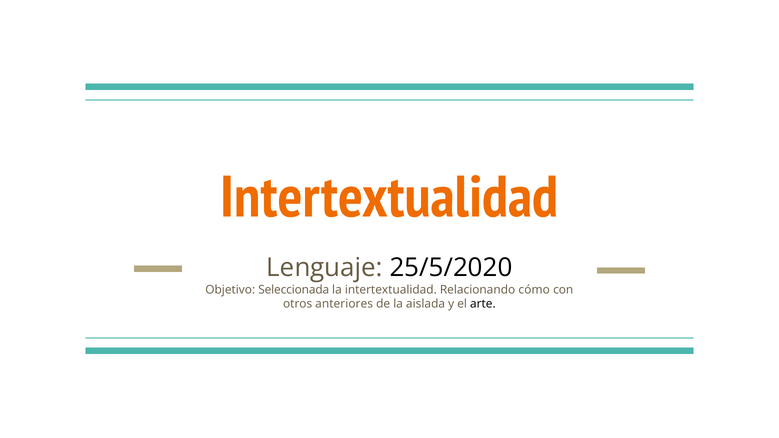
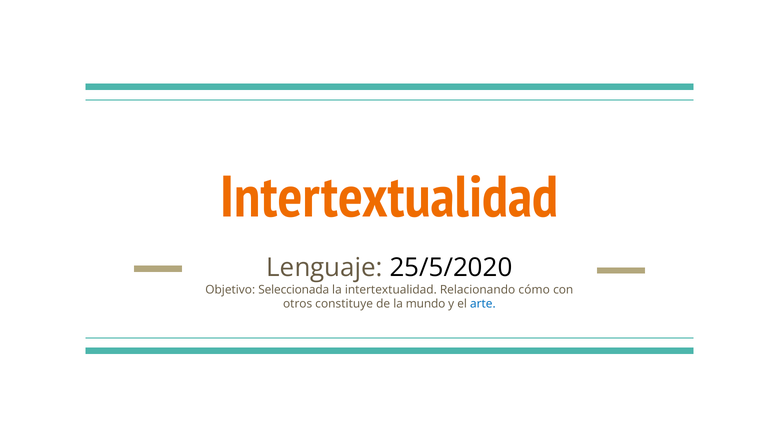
anteriores: anteriores -> constituye (344, 304)
aislada: aislada -> mundo (426, 304)
arte colour: black -> blue (483, 304)
